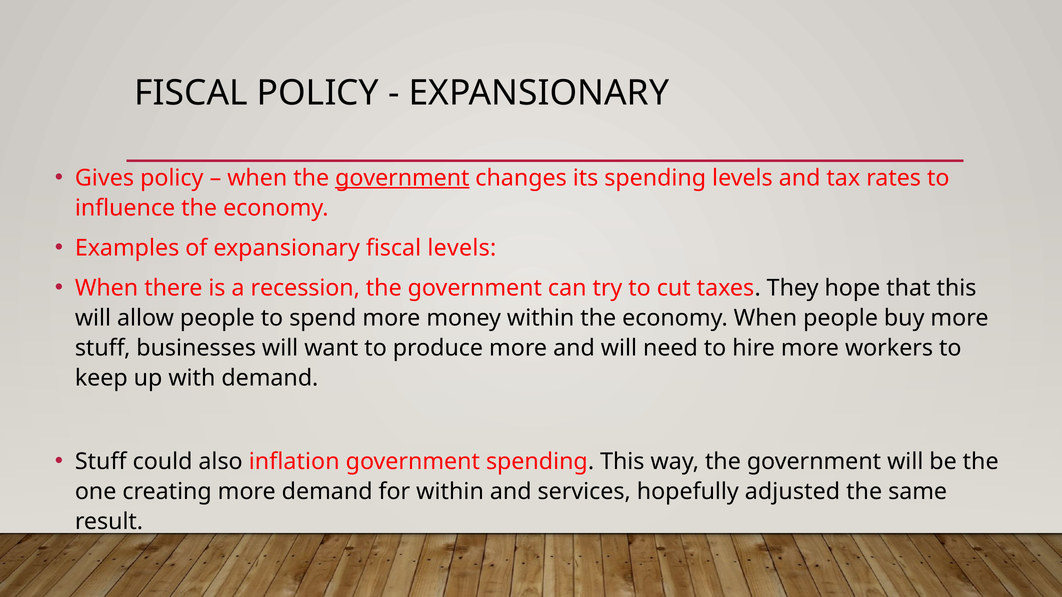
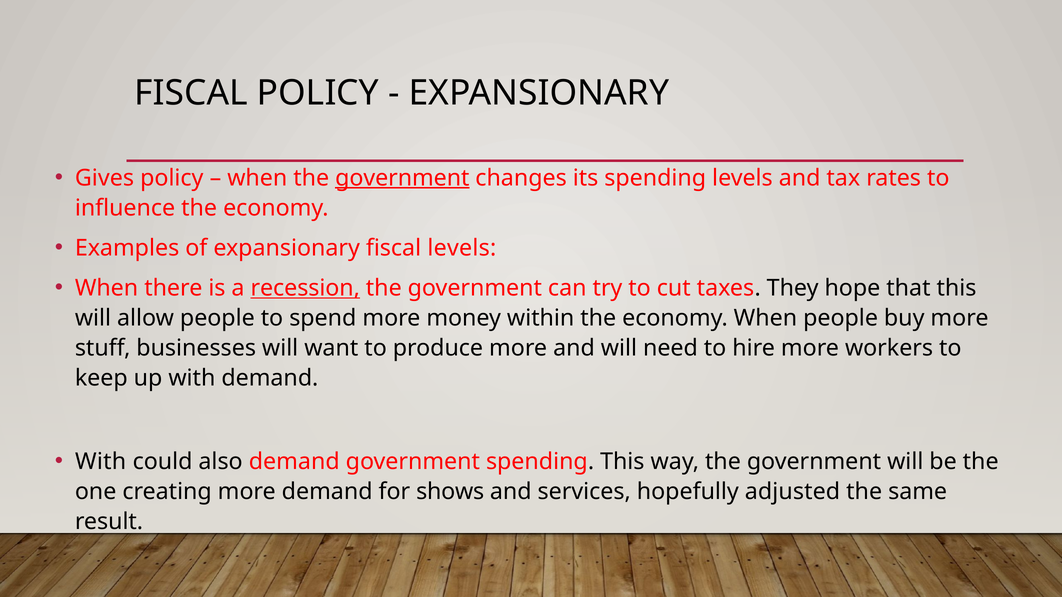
recession underline: none -> present (305, 288)
Stuff: Stuff -> With (101, 462)
also inflation: inflation -> demand (294, 462)
for within: within -> shows (450, 492)
